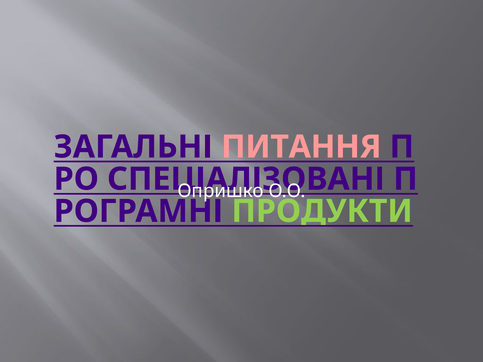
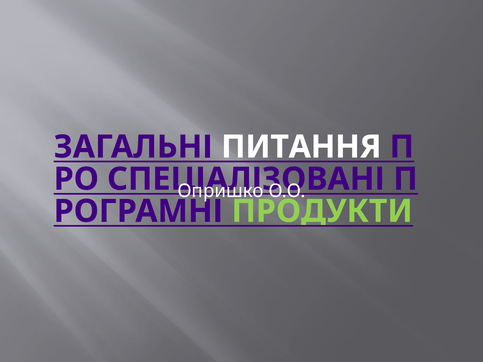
ПИТАННЯ colour: pink -> white (301, 147)
